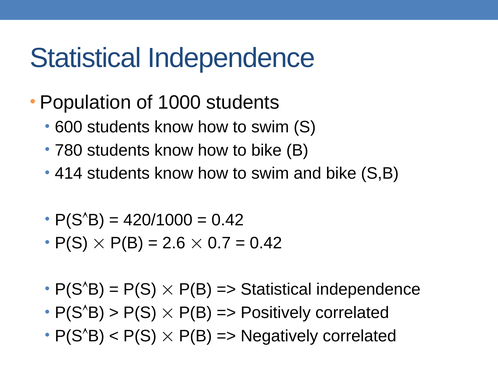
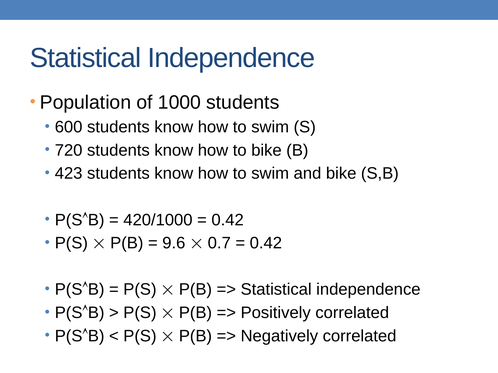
780: 780 -> 720 (69, 151)
414: 414 -> 423 (69, 174)
2.6: 2.6 -> 9.6 (174, 243)
